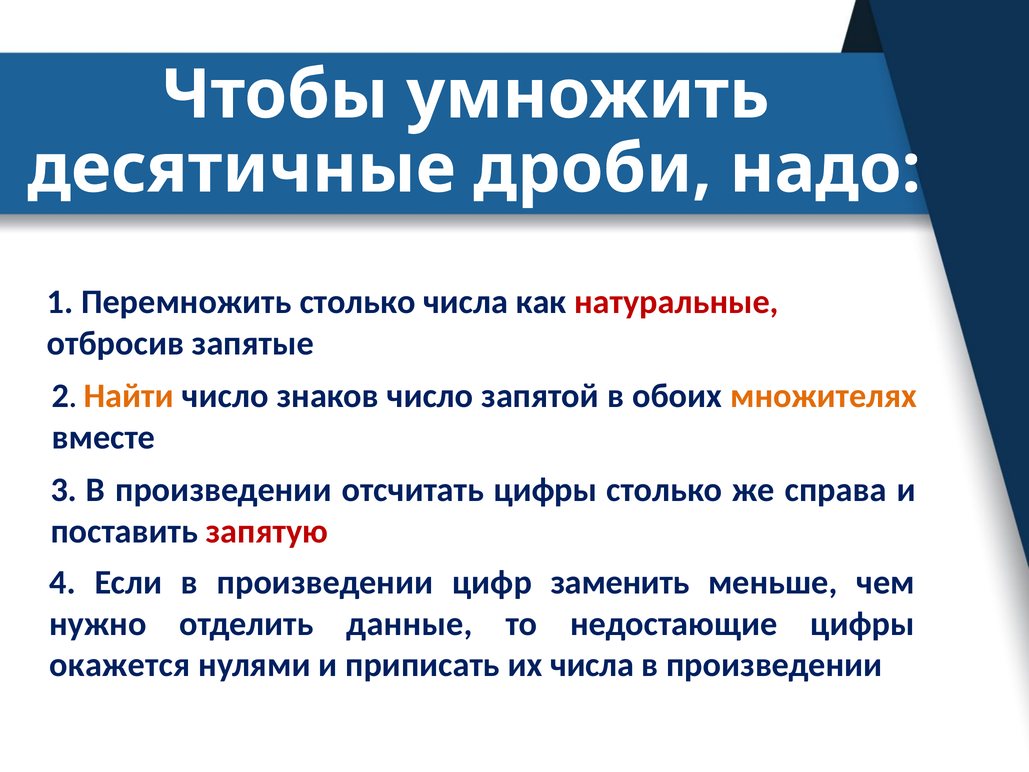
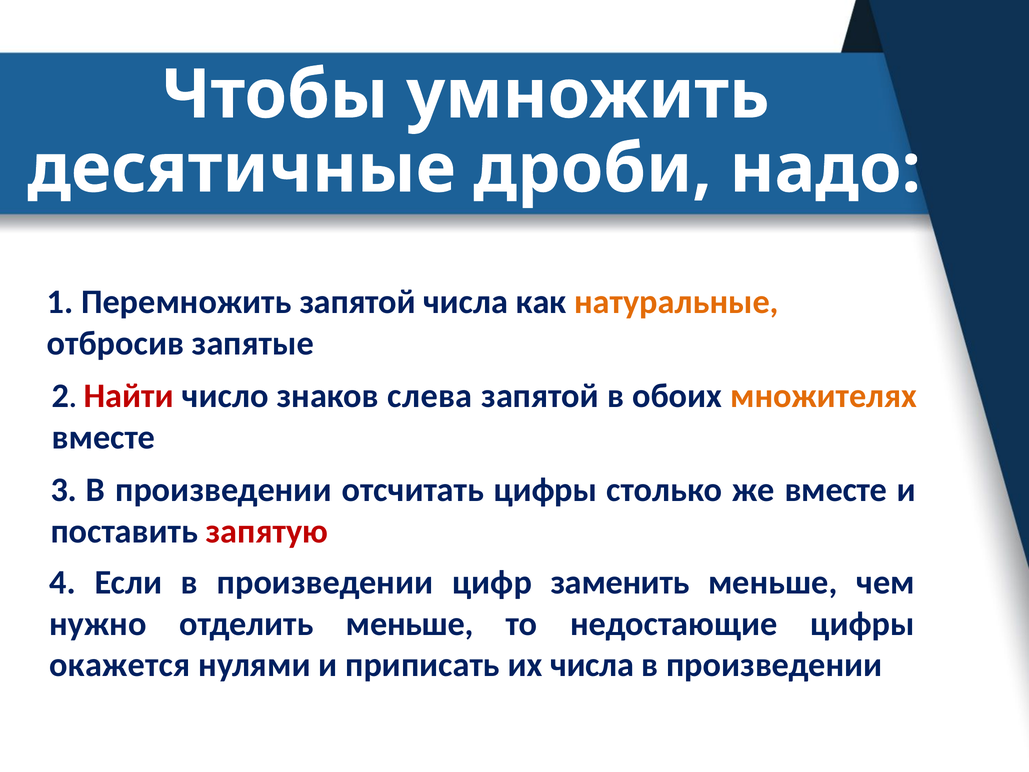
Перемножить столько: столько -> запятой (358, 302)
натуральные colour: red -> orange (676, 302)
Найти colour: orange -> red (129, 396)
знаков число: число -> слева (430, 396)
же справа: справа -> вместе (836, 490)
отделить данные: данные -> меньше (410, 623)
